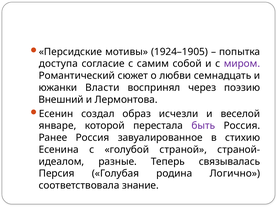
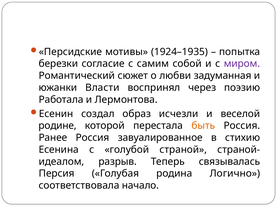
1924–1905: 1924–1905 -> 1924–1935 (179, 52)
доступа: доступа -> березки (58, 64)
семнадцать: семнадцать -> задуманная (223, 76)
Внешний: Внешний -> Работала (61, 100)
январе: январе -> родине (58, 126)
быть colour: purple -> orange (203, 126)
разные: разные -> разрыв (118, 162)
знание: знание -> начало (140, 186)
